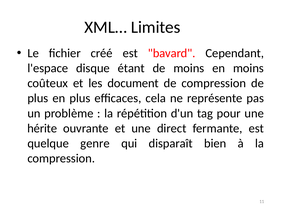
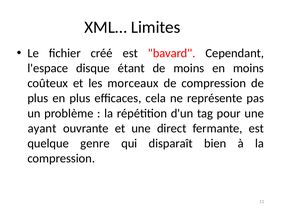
document: document -> morceaux (133, 83)
hérite: hérite -> ayant (42, 128)
